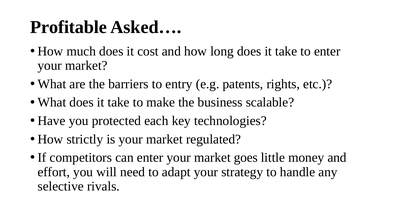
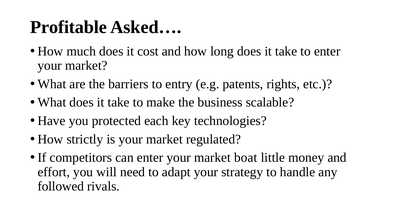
goes: goes -> boat (246, 157)
selective: selective -> followed (61, 186)
